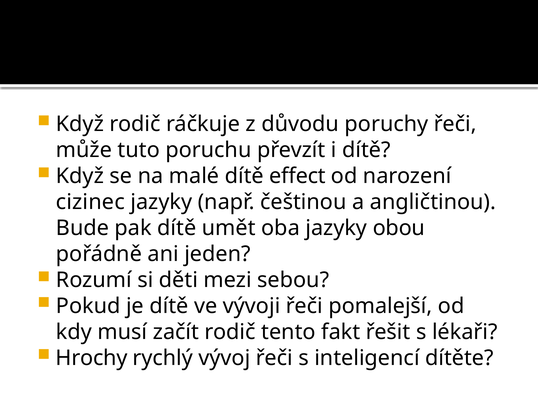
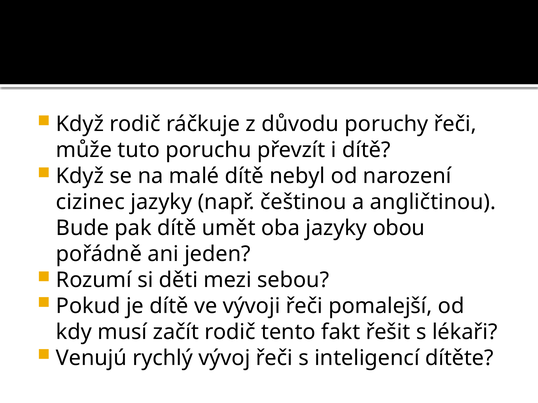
effect: effect -> nebyl (297, 176)
Hrochy: Hrochy -> Venujú (91, 358)
